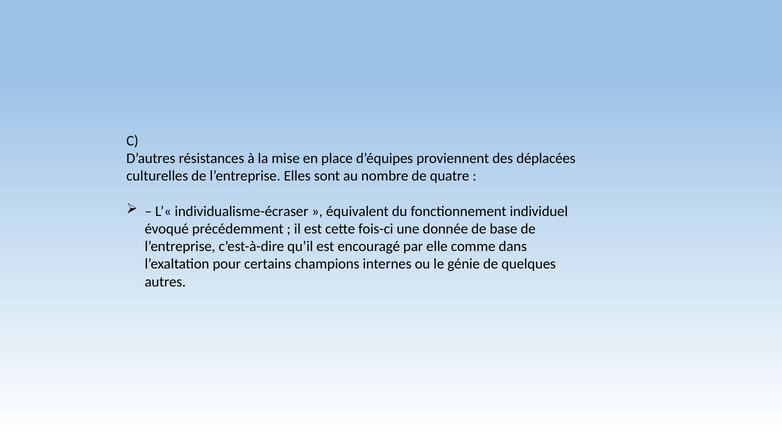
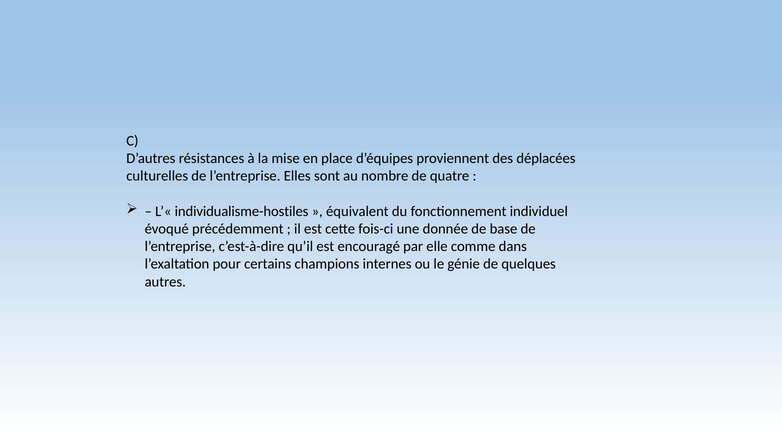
individualisme-écraser: individualisme-écraser -> individualisme-hostiles (242, 211)
